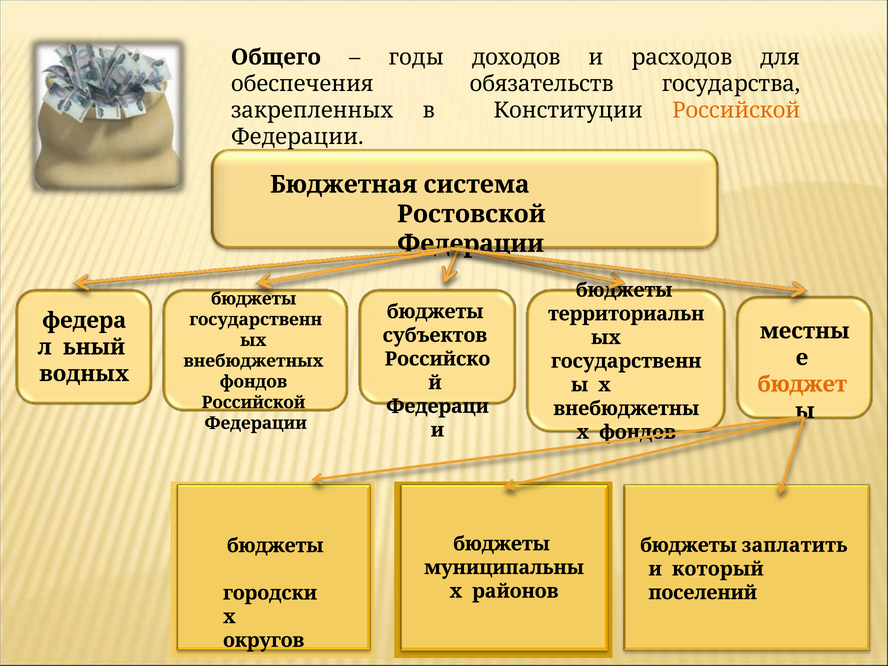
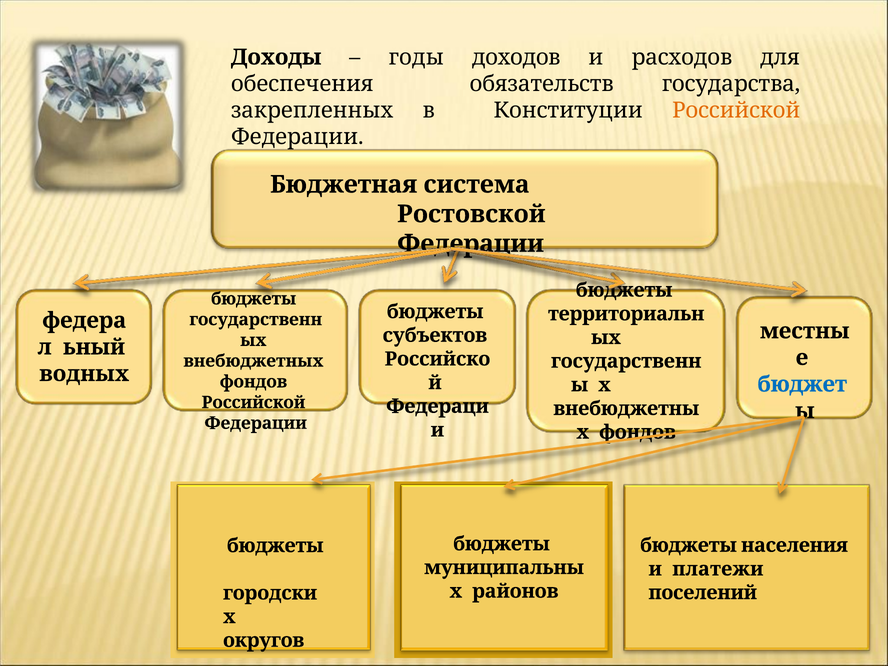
Общего: Общего -> Доходы (276, 57)
бюджет colour: orange -> blue (802, 384)
заплатить: заплатить -> населения (795, 545)
который: который -> платежи (718, 569)
